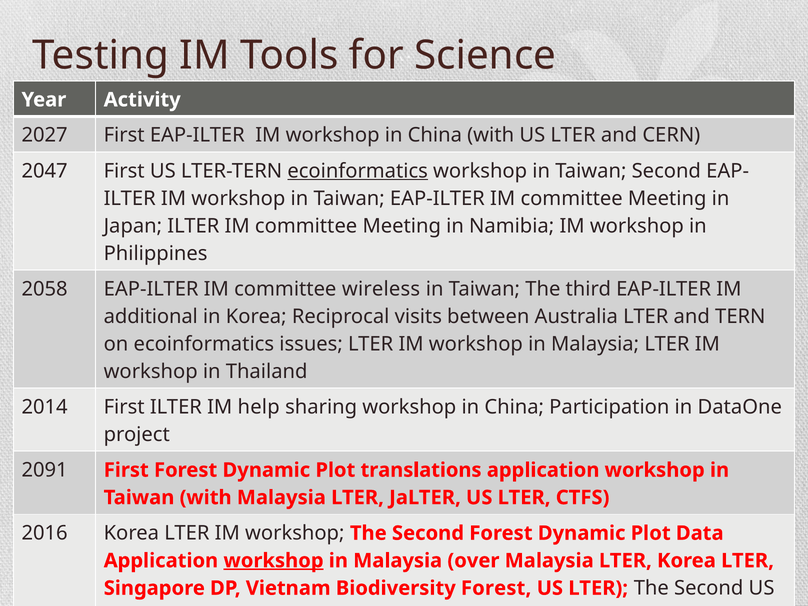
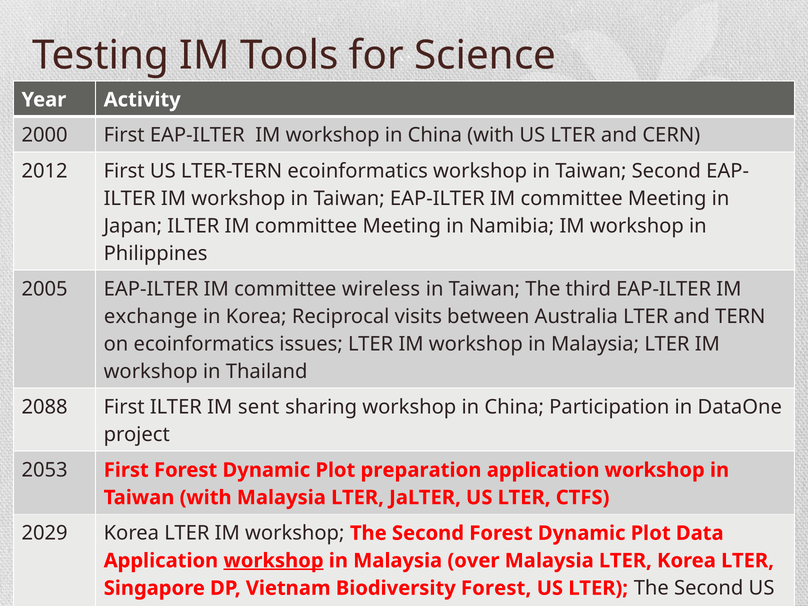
2027: 2027 -> 2000 (45, 135)
2047: 2047 -> 2012 (45, 171)
ecoinformatics underline: present -> none (358, 171)
2058: 2058 -> 2005 (45, 289)
additional: additional -> exchange (151, 316)
2014: 2014 -> 2088 (45, 407)
help: help -> sent (259, 407)
2091: 2091 -> 2053 (45, 470)
translations: translations -> preparation (421, 470)
2016: 2016 -> 2029 (45, 533)
